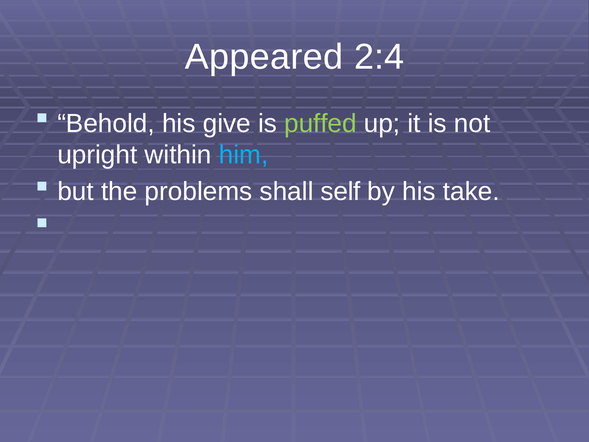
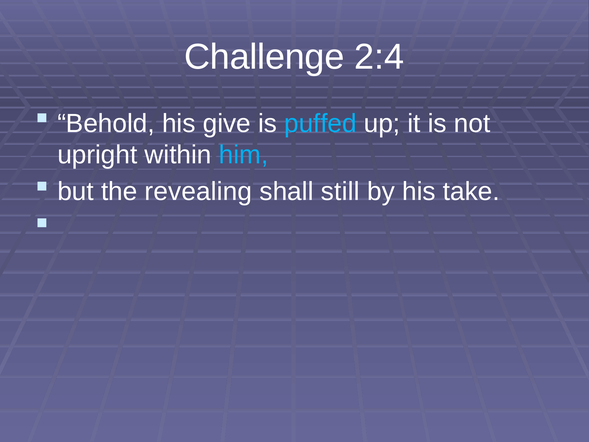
Appeared: Appeared -> Challenge (264, 57)
puffed colour: light green -> light blue (320, 123)
problems: problems -> revealing (198, 192)
self: self -> still (340, 192)
